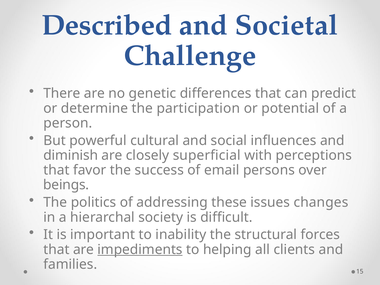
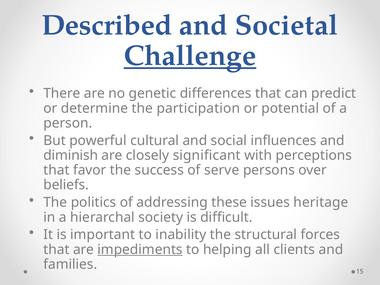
Challenge underline: none -> present (190, 56)
superficial: superficial -> significant (207, 155)
email: email -> serve (222, 170)
beings: beings -> beliefs (66, 185)
changes: changes -> heritage (321, 202)
